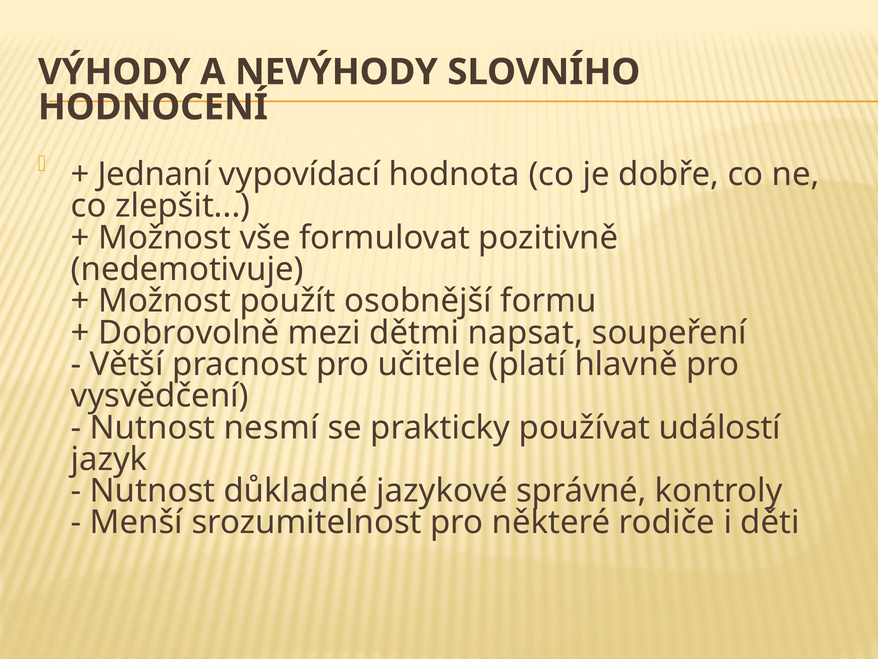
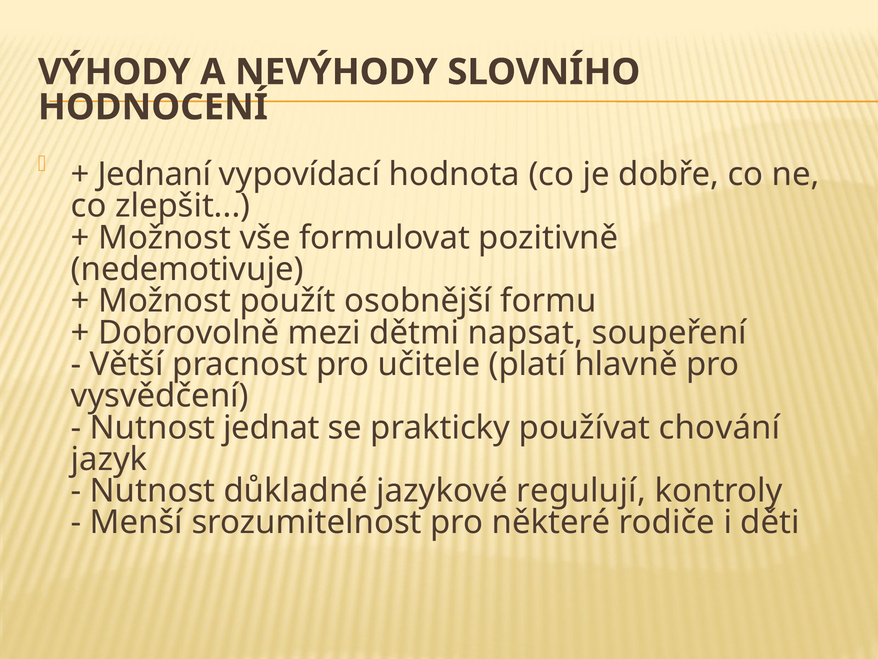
nesmí: nesmí -> jednat (272, 427)
událostí: událostí -> chování (720, 427)
správné: správné -> regulují (581, 491)
